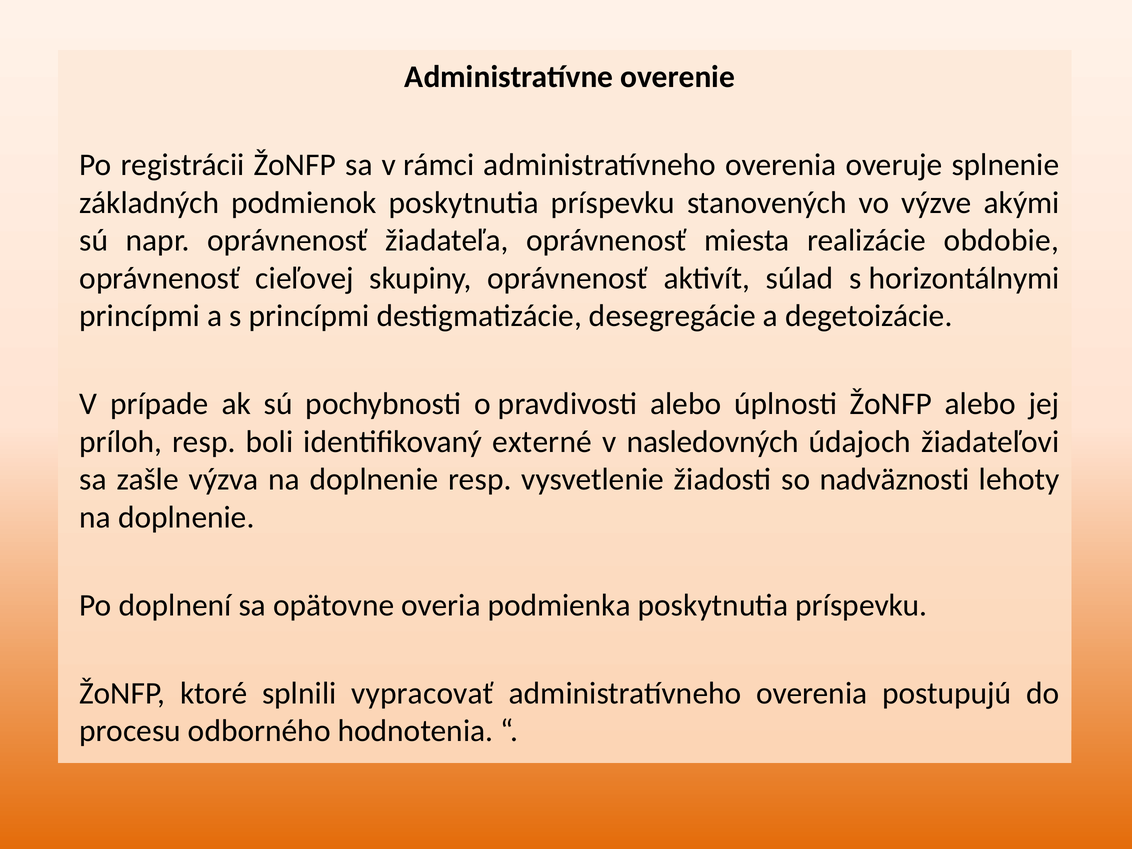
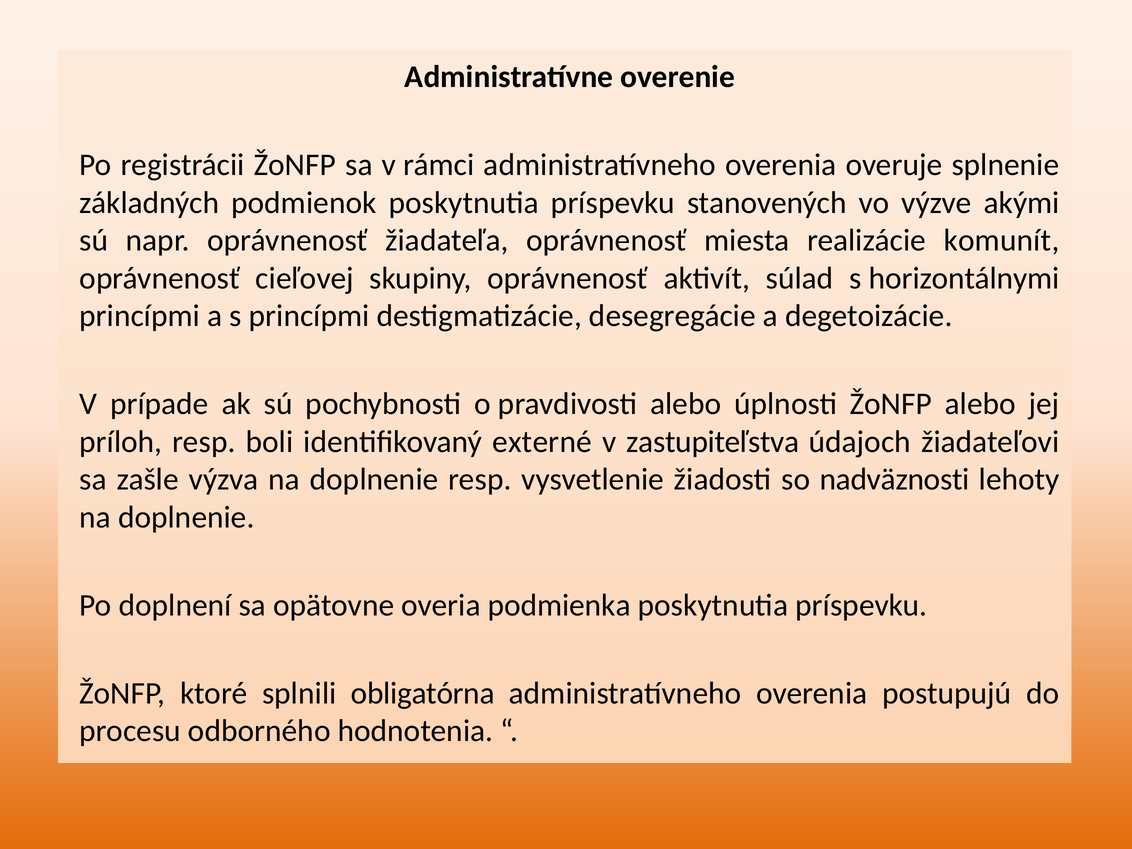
obdobie: obdobie -> komunít (1001, 240)
nasledovných: nasledovných -> zastupiteľstva (713, 442)
vypracovať: vypracovať -> obligatórna (423, 693)
